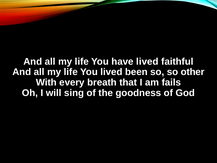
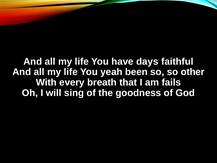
have lived: lived -> days (147, 61)
You lived: lived -> yeah (111, 72)
